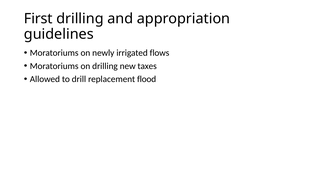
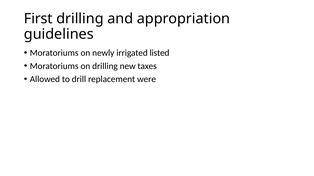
flows: flows -> listed (160, 53)
flood: flood -> were (147, 79)
